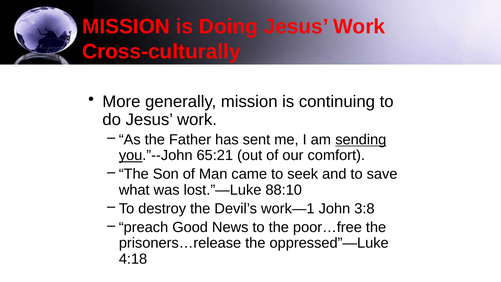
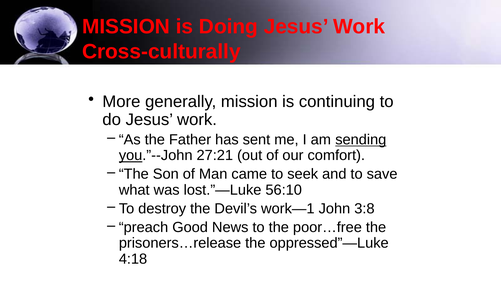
65:21: 65:21 -> 27:21 (215, 155)
88:10: 88:10 -> 56:10 (284, 190)
